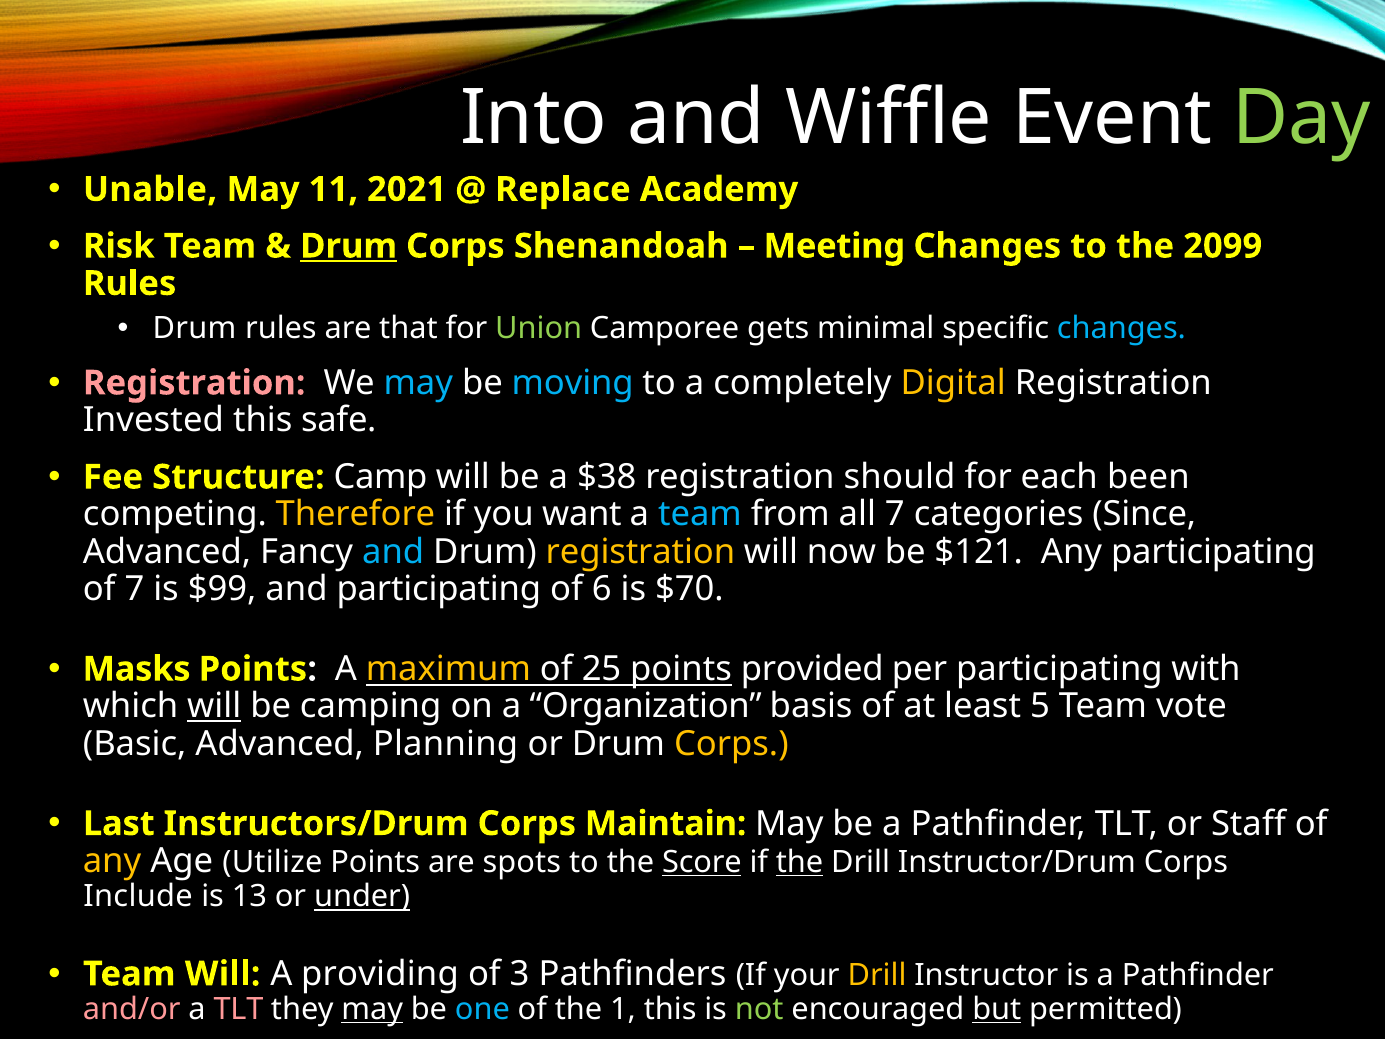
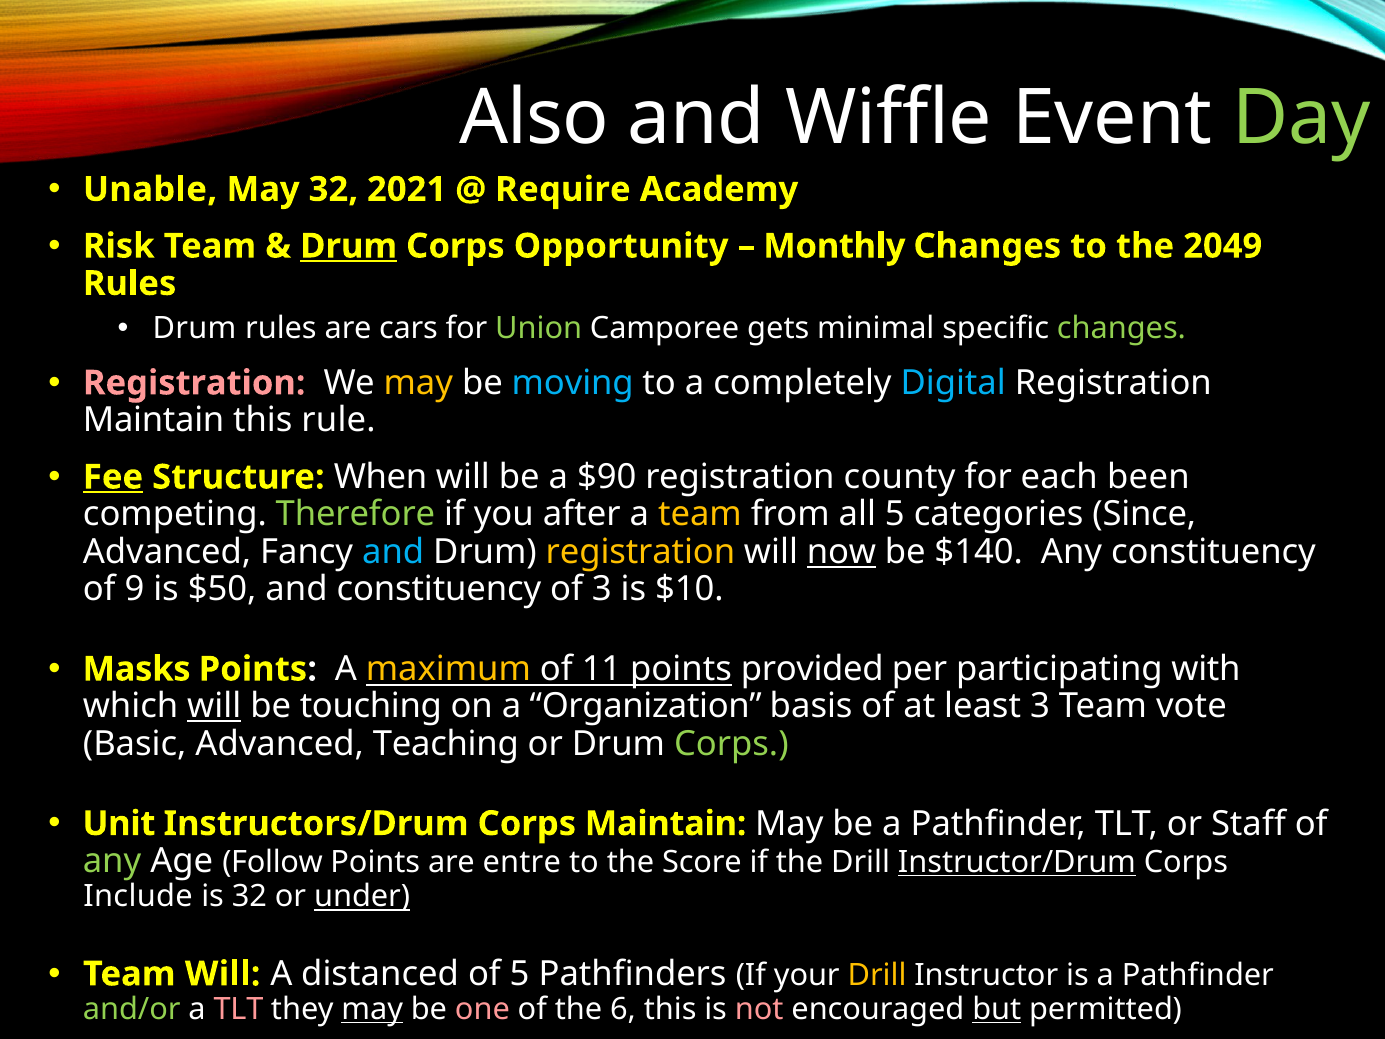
Into: Into -> Also (534, 118)
May 11: 11 -> 32 (333, 189)
Replace: Replace -> Require (563, 189)
Shenandoah: Shenandoah -> Opportunity (621, 246)
Meeting: Meeting -> Monthly (834, 246)
2099: 2099 -> 2049 (1223, 246)
that: that -> cars (409, 328)
changes colour: light blue -> light green (1121, 328)
may colour: light blue -> yellow (418, 383)
Digital colour: yellow -> light blue (953, 383)
Invested: Invested -> Maintain (154, 420)
safe: safe -> rule (339, 420)
Fee underline: none -> present (113, 477)
Camp: Camp -> When (381, 477)
$38: $38 -> $90 (607, 477)
should: should -> county (900, 477)
Therefore colour: yellow -> light green (355, 514)
want: want -> after (582, 514)
team colour: light blue -> yellow (700, 514)
all 7: 7 -> 5 (895, 514)
now underline: none -> present (841, 552)
$121: $121 -> $140 (979, 552)
Any participating: participating -> constituency (1213, 552)
of 7: 7 -> 9 (135, 589)
$99: $99 -> $50 (222, 589)
and participating: participating -> constituency (439, 589)
of 6: 6 -> 3 (602, 589)
$70: $70 -> $10 (689, 589)
25: 25 -> 11 (602, 669)
camping: camping -> touching (371, 706)
least 5: 5 -> 3 (1040, 706)
Planning: Planning -> Teaching (446, 744)
Corps colour: yellow -> light green (731, 744)
Last: Last -> Unit (119, 823)
any colour: yellow -> light green (112, 861)
Utilize: Utilize -> Follow (273, 862)
spots: spots -> entre (522, 862)
Score underline: present -> none (702, 862)
the underline: present -> none (800, 862)
Instructor/Drum underline: none -> present (1017, 862)
is 13: 13 -> 32 (249, 896)
providing: providing -> distanced (380, 974)
of 3: 3 -> 5 (520, 974)
and/or colour: pink -> light green (132, 1009)
one colour: light blue -> pink (482, 1009)
1: 1 -> 6 (623, 1009)
not colour: light green -> pink (759, 1009)
